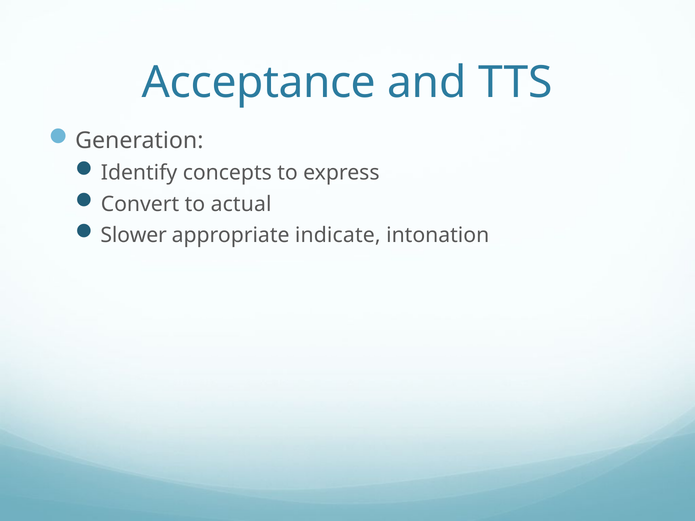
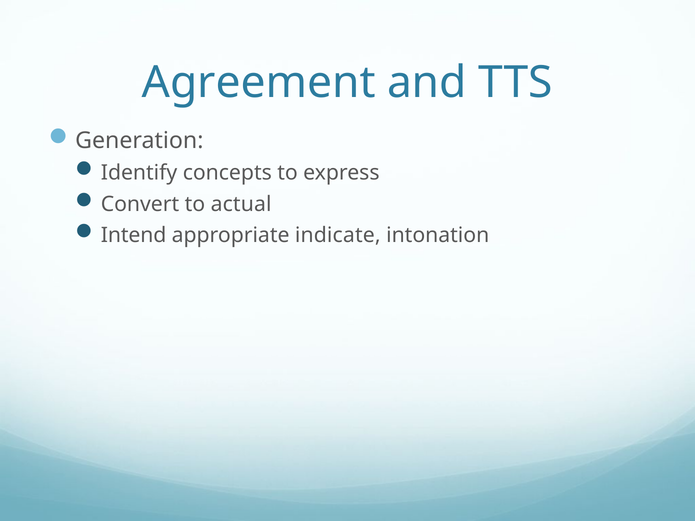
Acceptance: Acceptance -> Agreement (259, 83)
Slower: Slower -> Intend (134, 235)
